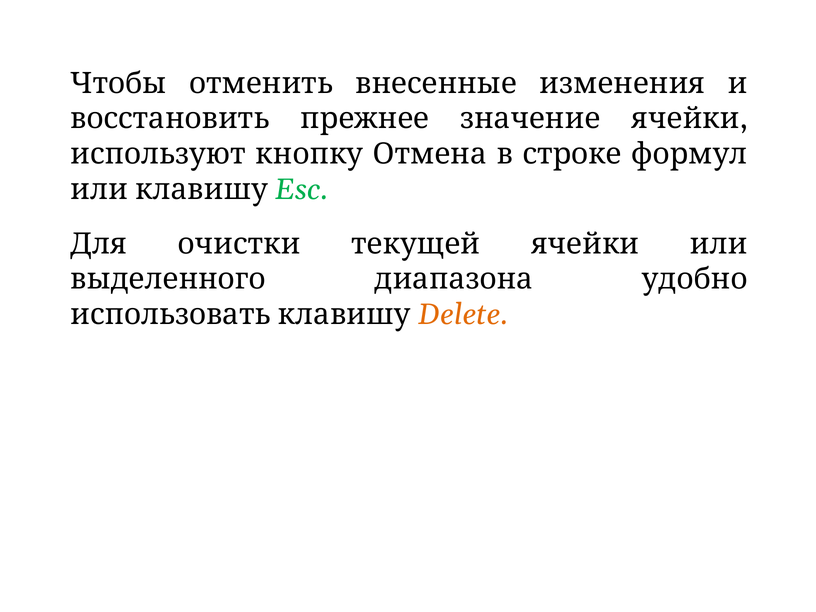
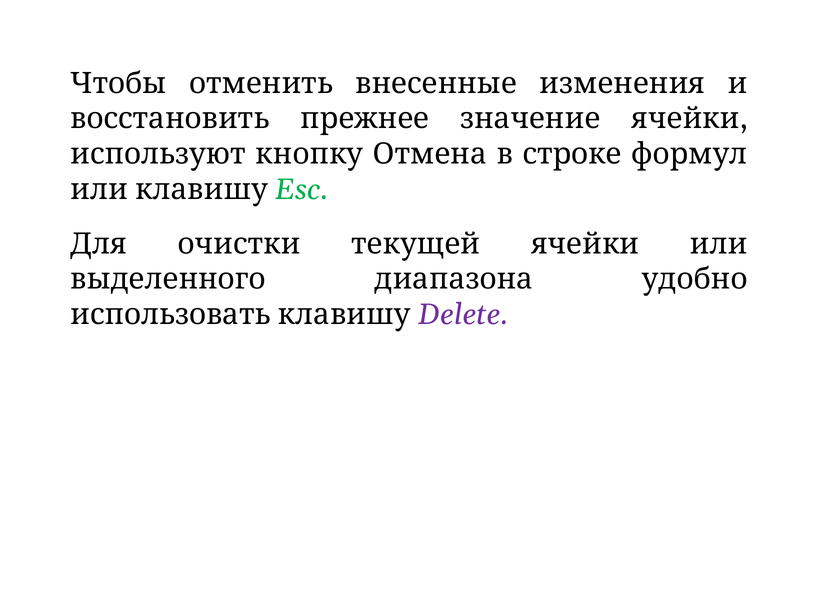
Delete colour: orange -> purple (463, 314)
